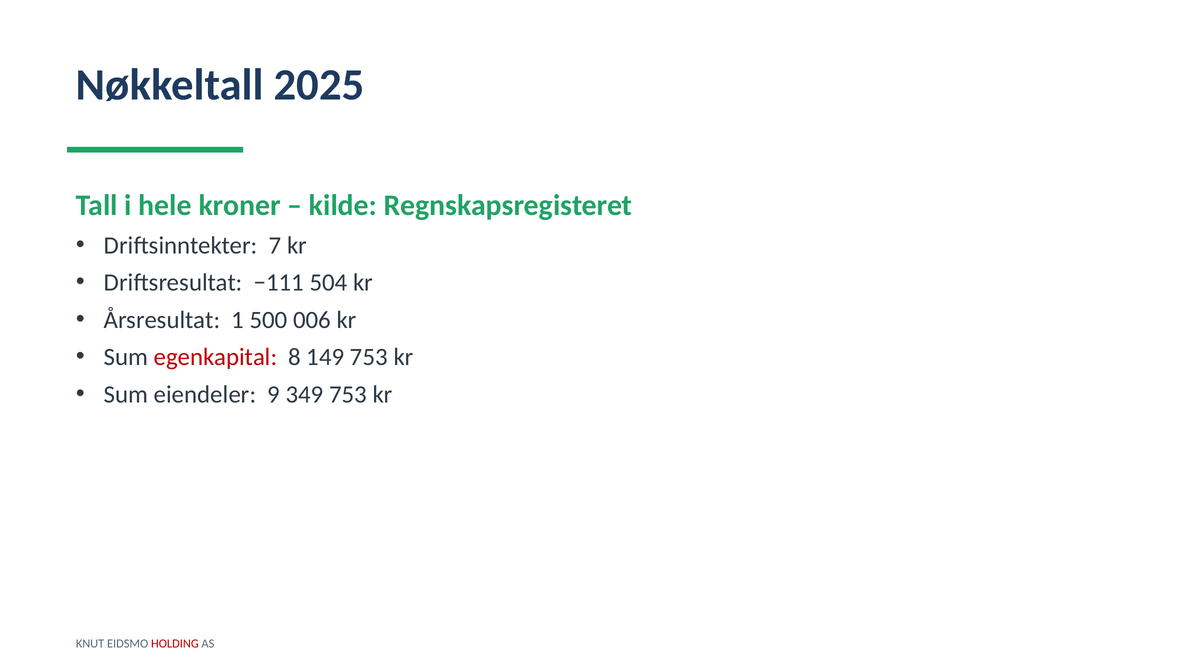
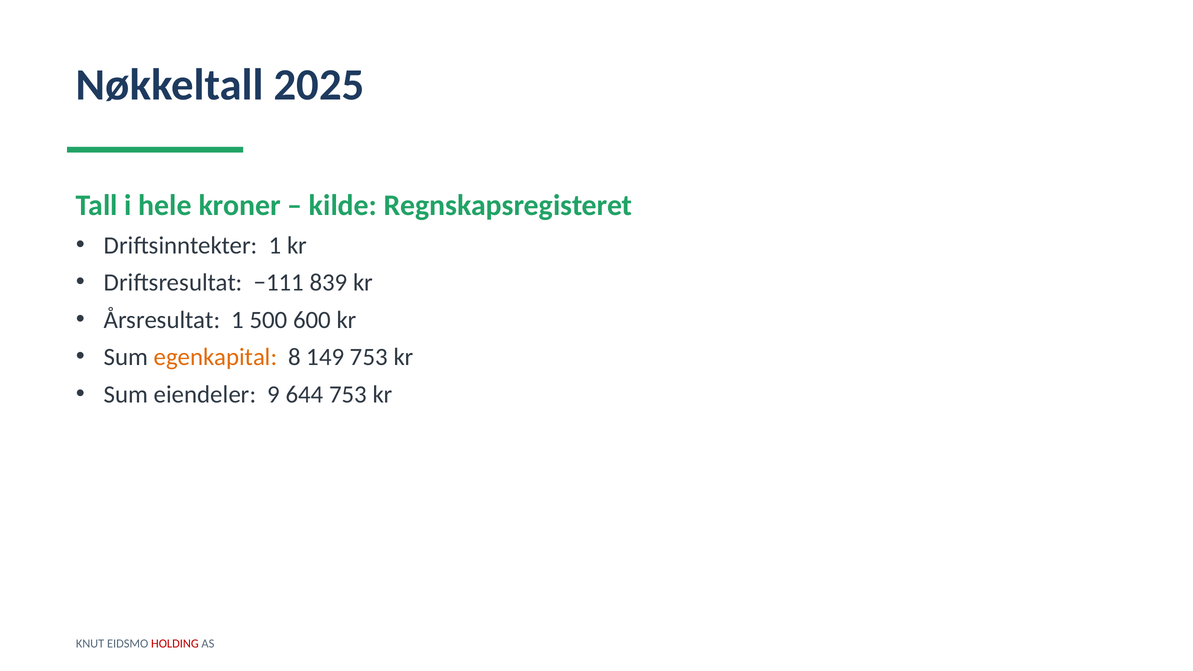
Driftsinntekter 7: 7 -> 1 (275, 245)
504: 504 -> 839 (329, 283)
006: 006 -> 600 (312, 320)
egenkapital colour: red -> orange (215, 357)
349: 349 -> 644 (305, 395)
